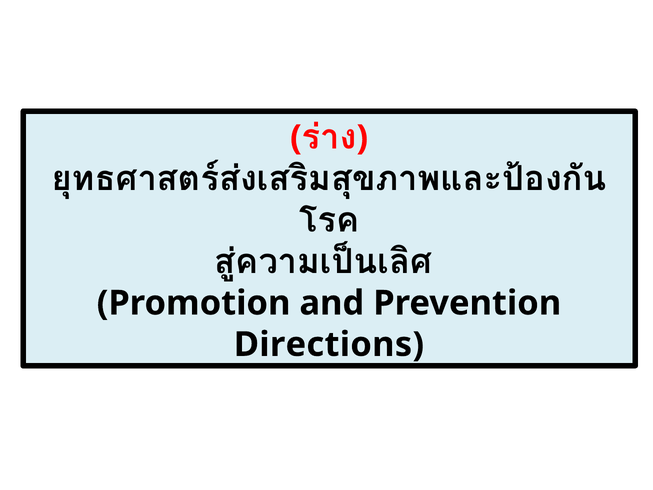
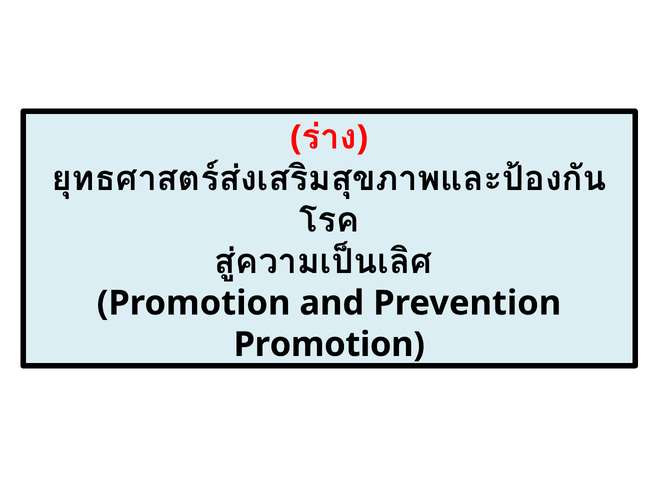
Directions: Directions -> Promotion (329, 344)
